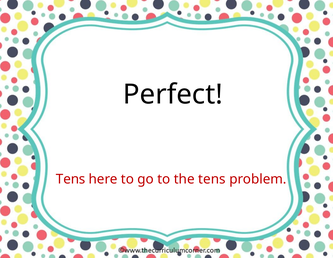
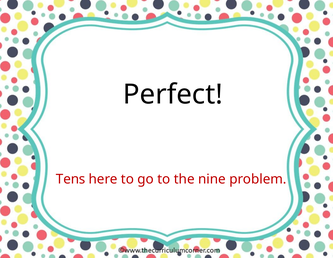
the tens: tens -> nine (212, 179)
